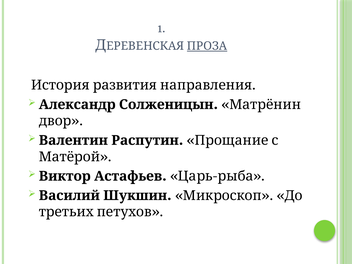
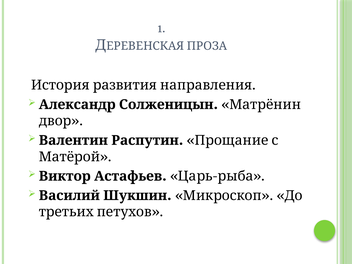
ПРОЗА underline: present -> none (207, 46)
